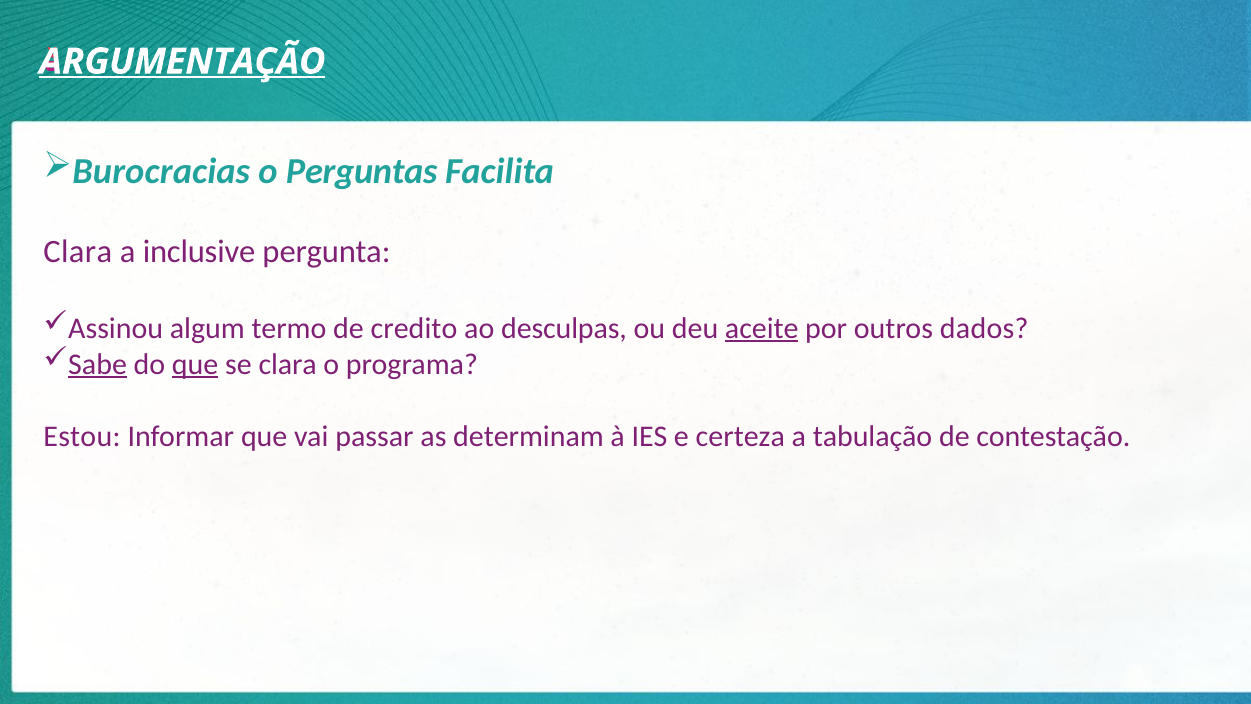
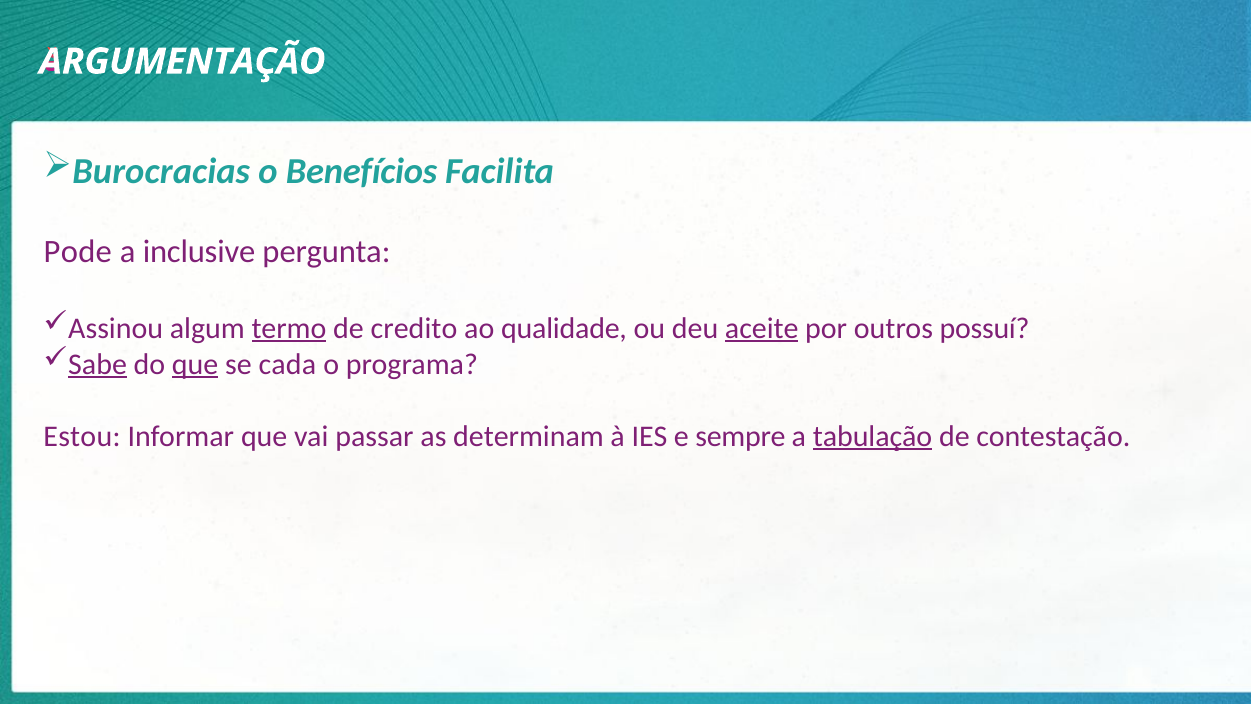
ARGUMENTAÇÃO underline: present -> none (182, 62)
Perguntas: Perguntas -> Benefícios (362, 172)
Clara: Clara -> Pode (78, 252)
termo underline: none -> present (289, 328)
desculpas: desculpas -> qualidade (564, 328)
dados: dados -> possuí (985, 328)
se clara: clara -> cada (287, 364)
certeza: certeza -> sempre (740, 436)
tabulação underline: none -> present (873, 436)
